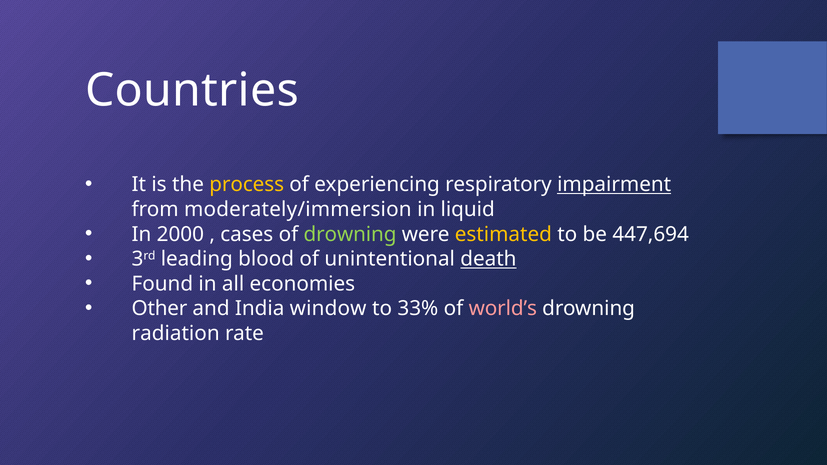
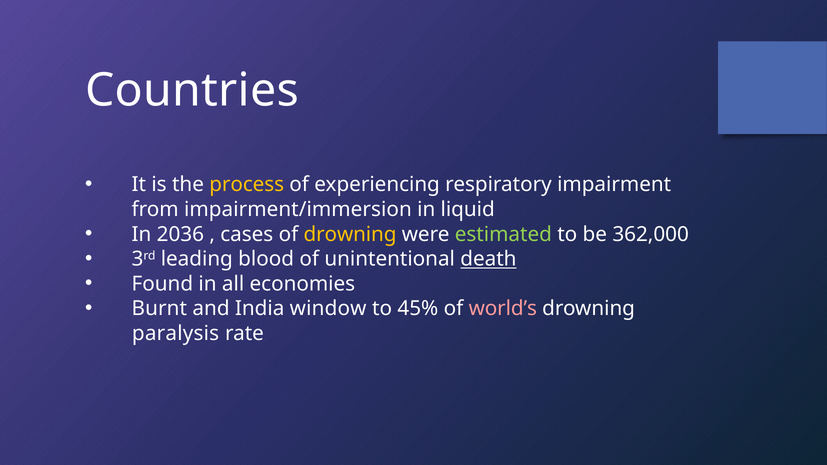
impairment underline: present -> none (614, 185)
moderately/immersion: moderately/immersion -> impairment/immersion (298, 209)
2000: 2000 -> 2036 (180, 234)
drowning colour: light green -> yellow (350, 234)
estimated colour: yellow -> light green (503, 234)
447,694: 447,694 -> 362,000 (651, 234)
Other: Other -> Burnt (159, 309)
33%: 33% -> 45% (418, 309)
radiation: radiation -> paralysis (176, 334)
